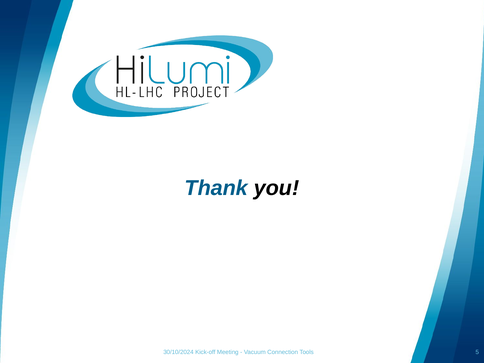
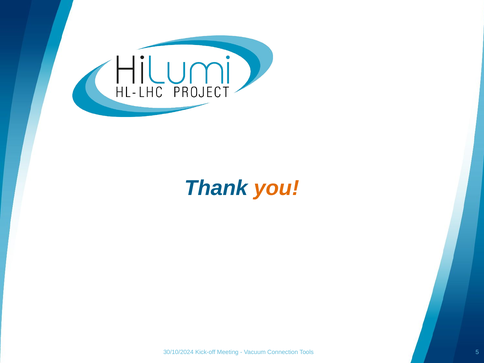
you colour: black -> orange (277, 188)
